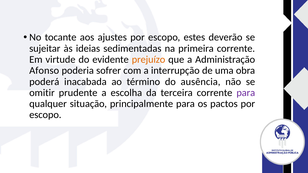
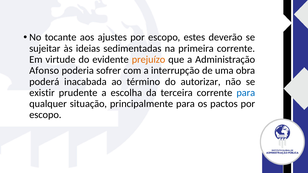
ausência: ausência -> autorizar (201, 82)
omitir: omitir -> existir (42, 93)
para colour: purple -> blue (246, 93)
